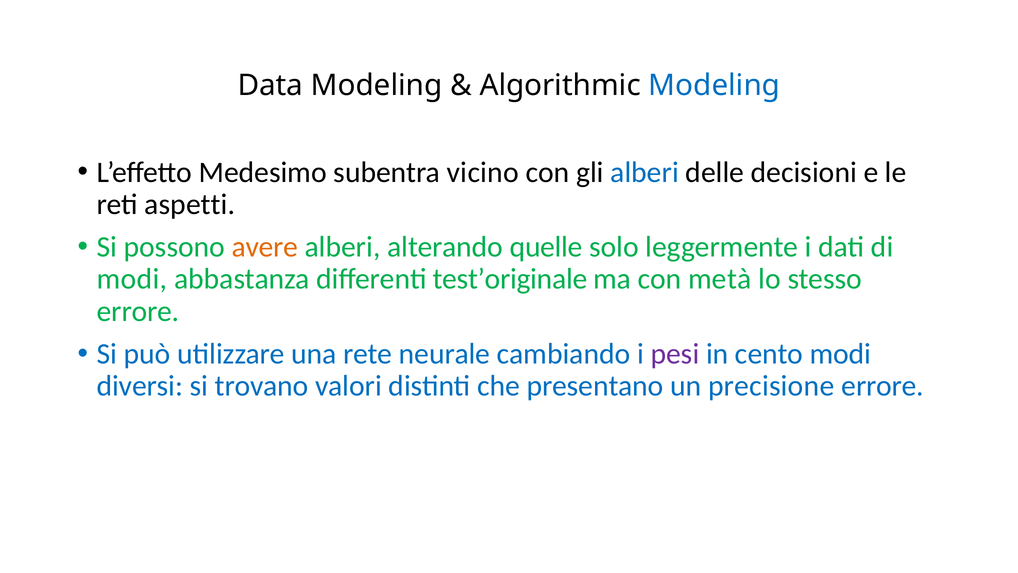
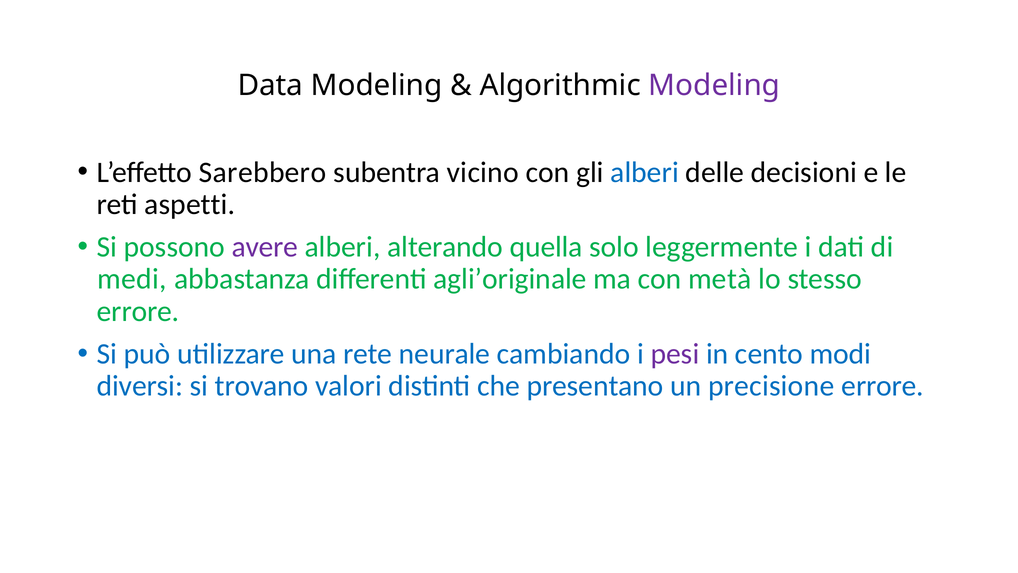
Modeling colour: blue -> purple (714, 86)
Medesimo: Medesimo -> Sarebbero (263, 172)
avere colour: orange -> purple (265, 247)
quelle: quelle -> quella (546, 247)
modi: modi -> medi (132, 279)
test’originale: test’originale -> agli’originale (510, 279)
